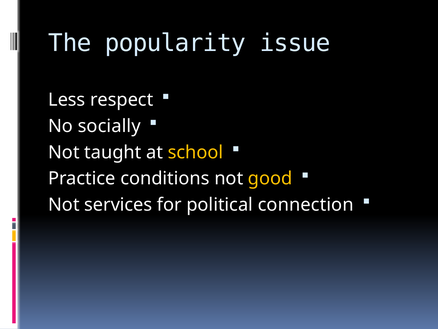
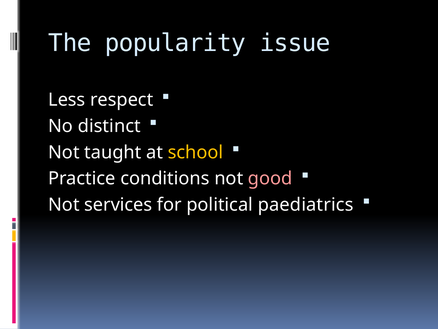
socially: socially -> distinct (109, 126)
good colour: yellow -> pink (270, 178)
connection: connection -> paediatrics (306, 204)
